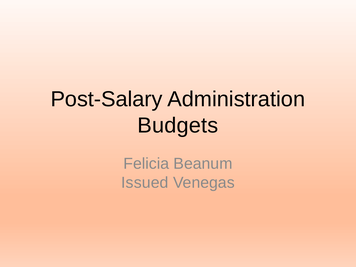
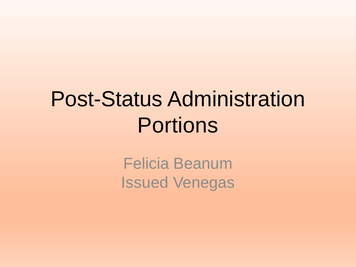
Post-Salary: Post-Salary -> Post-Status (107, 99)
Budgets: Budgets -> Portions (178, 125)
